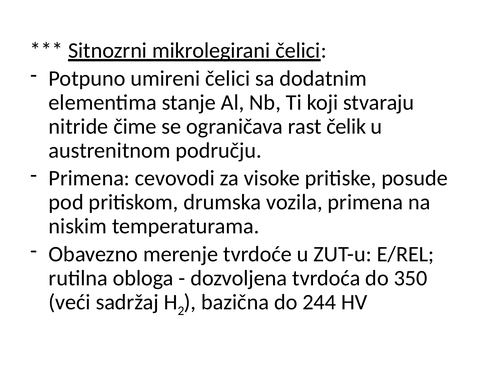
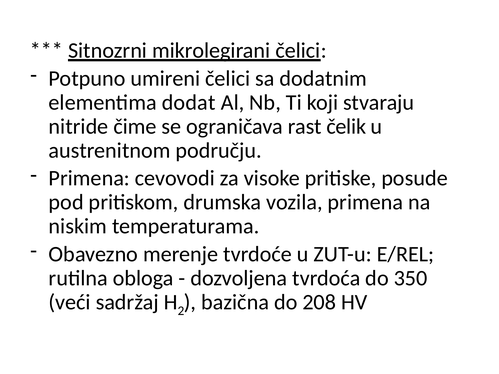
stanje: stanje -> dodat (189, 103)
244: 244 -> 208 (319, 302)
